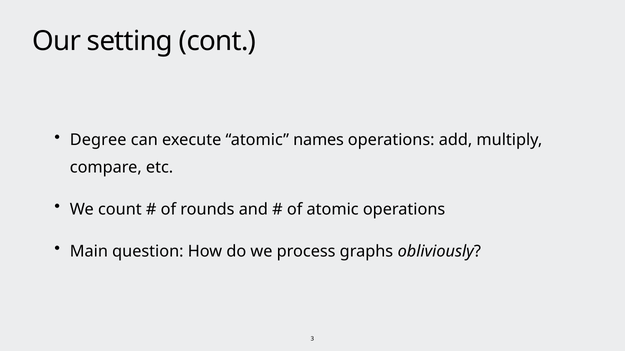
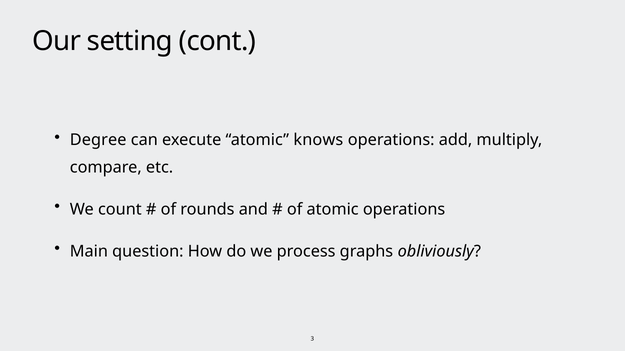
names: names -> knows (318, 140)
